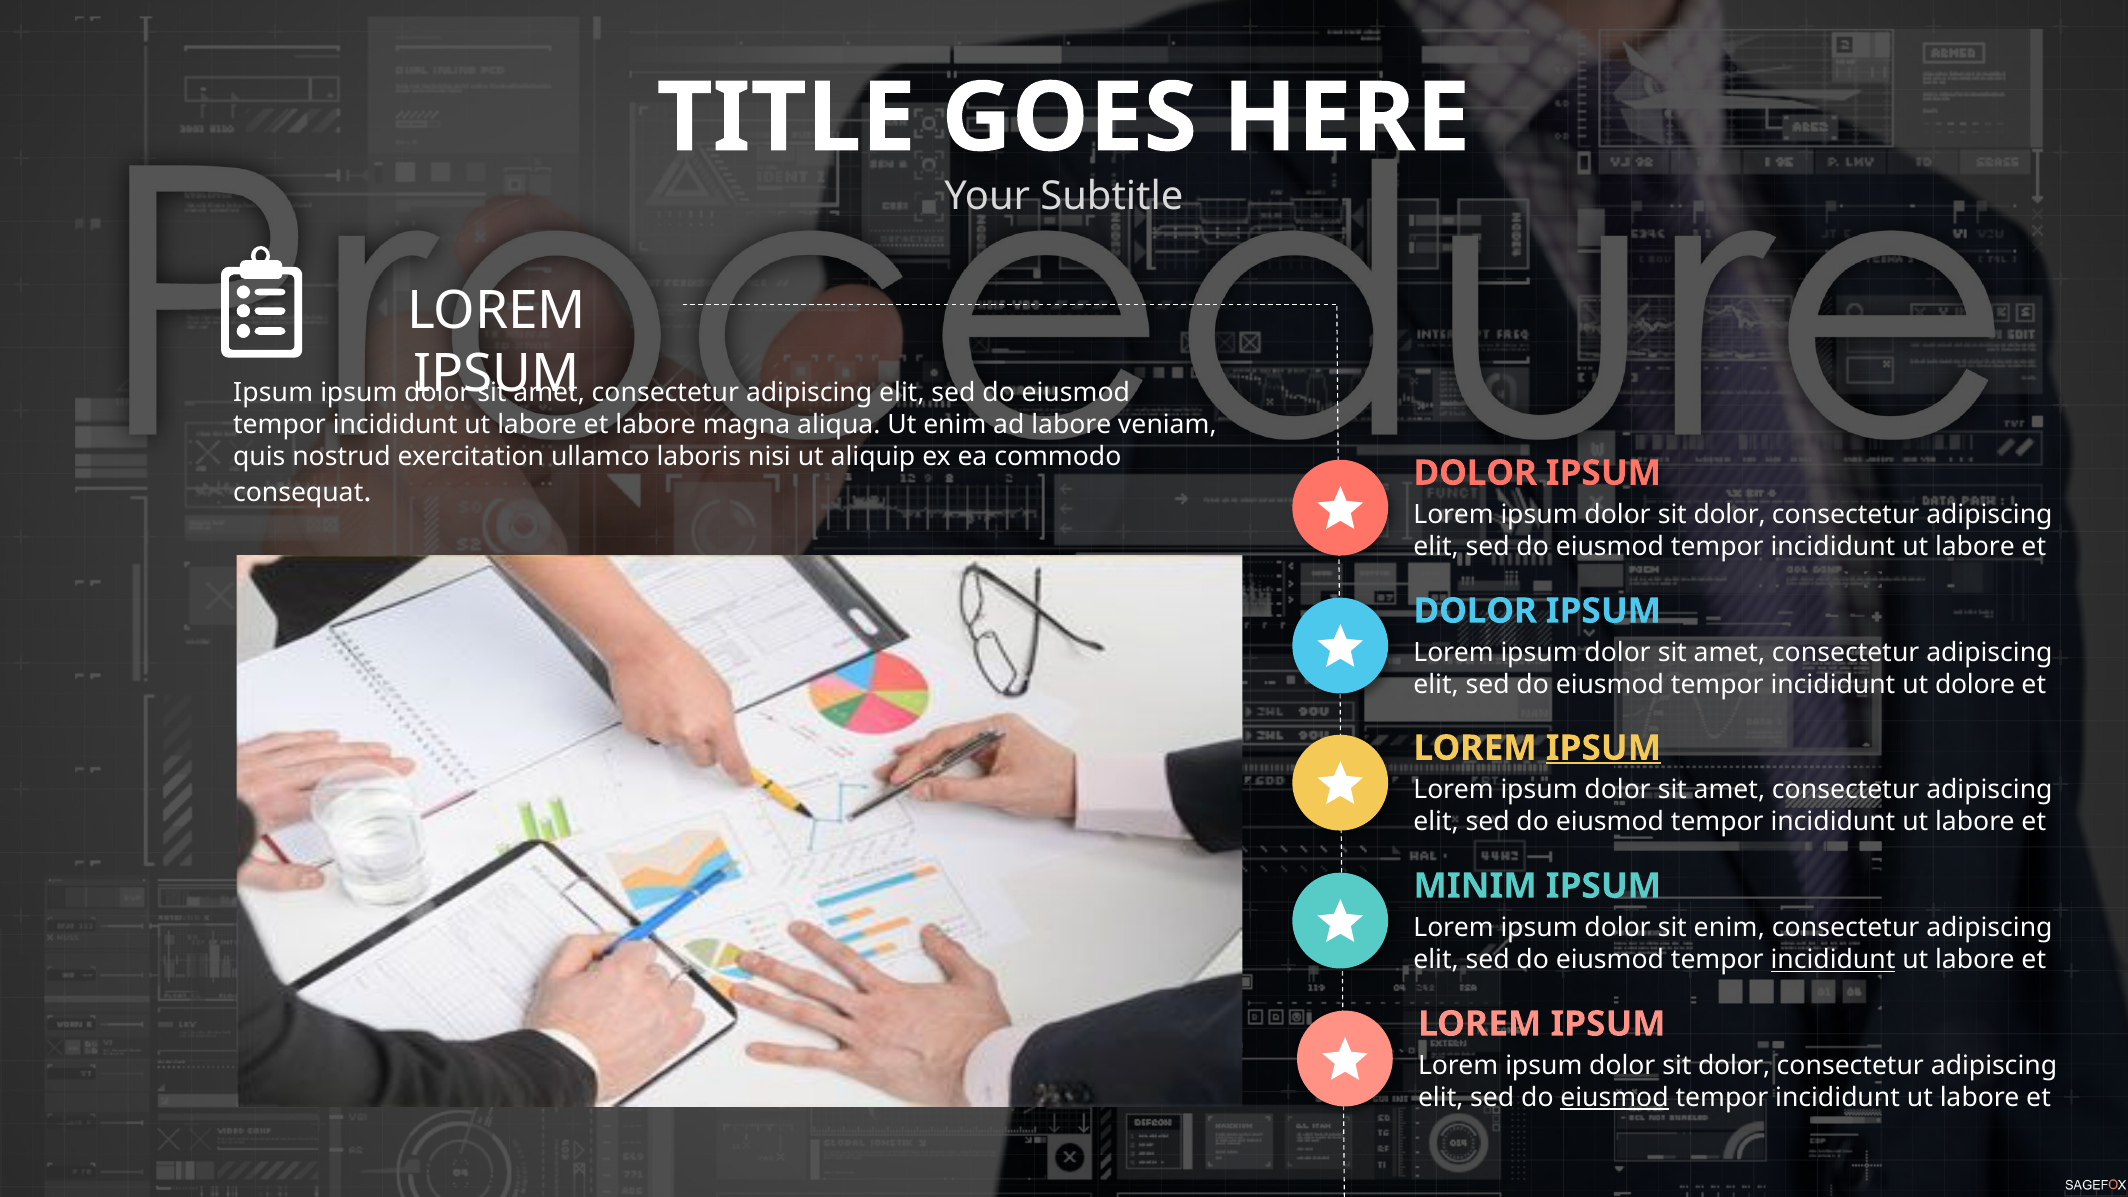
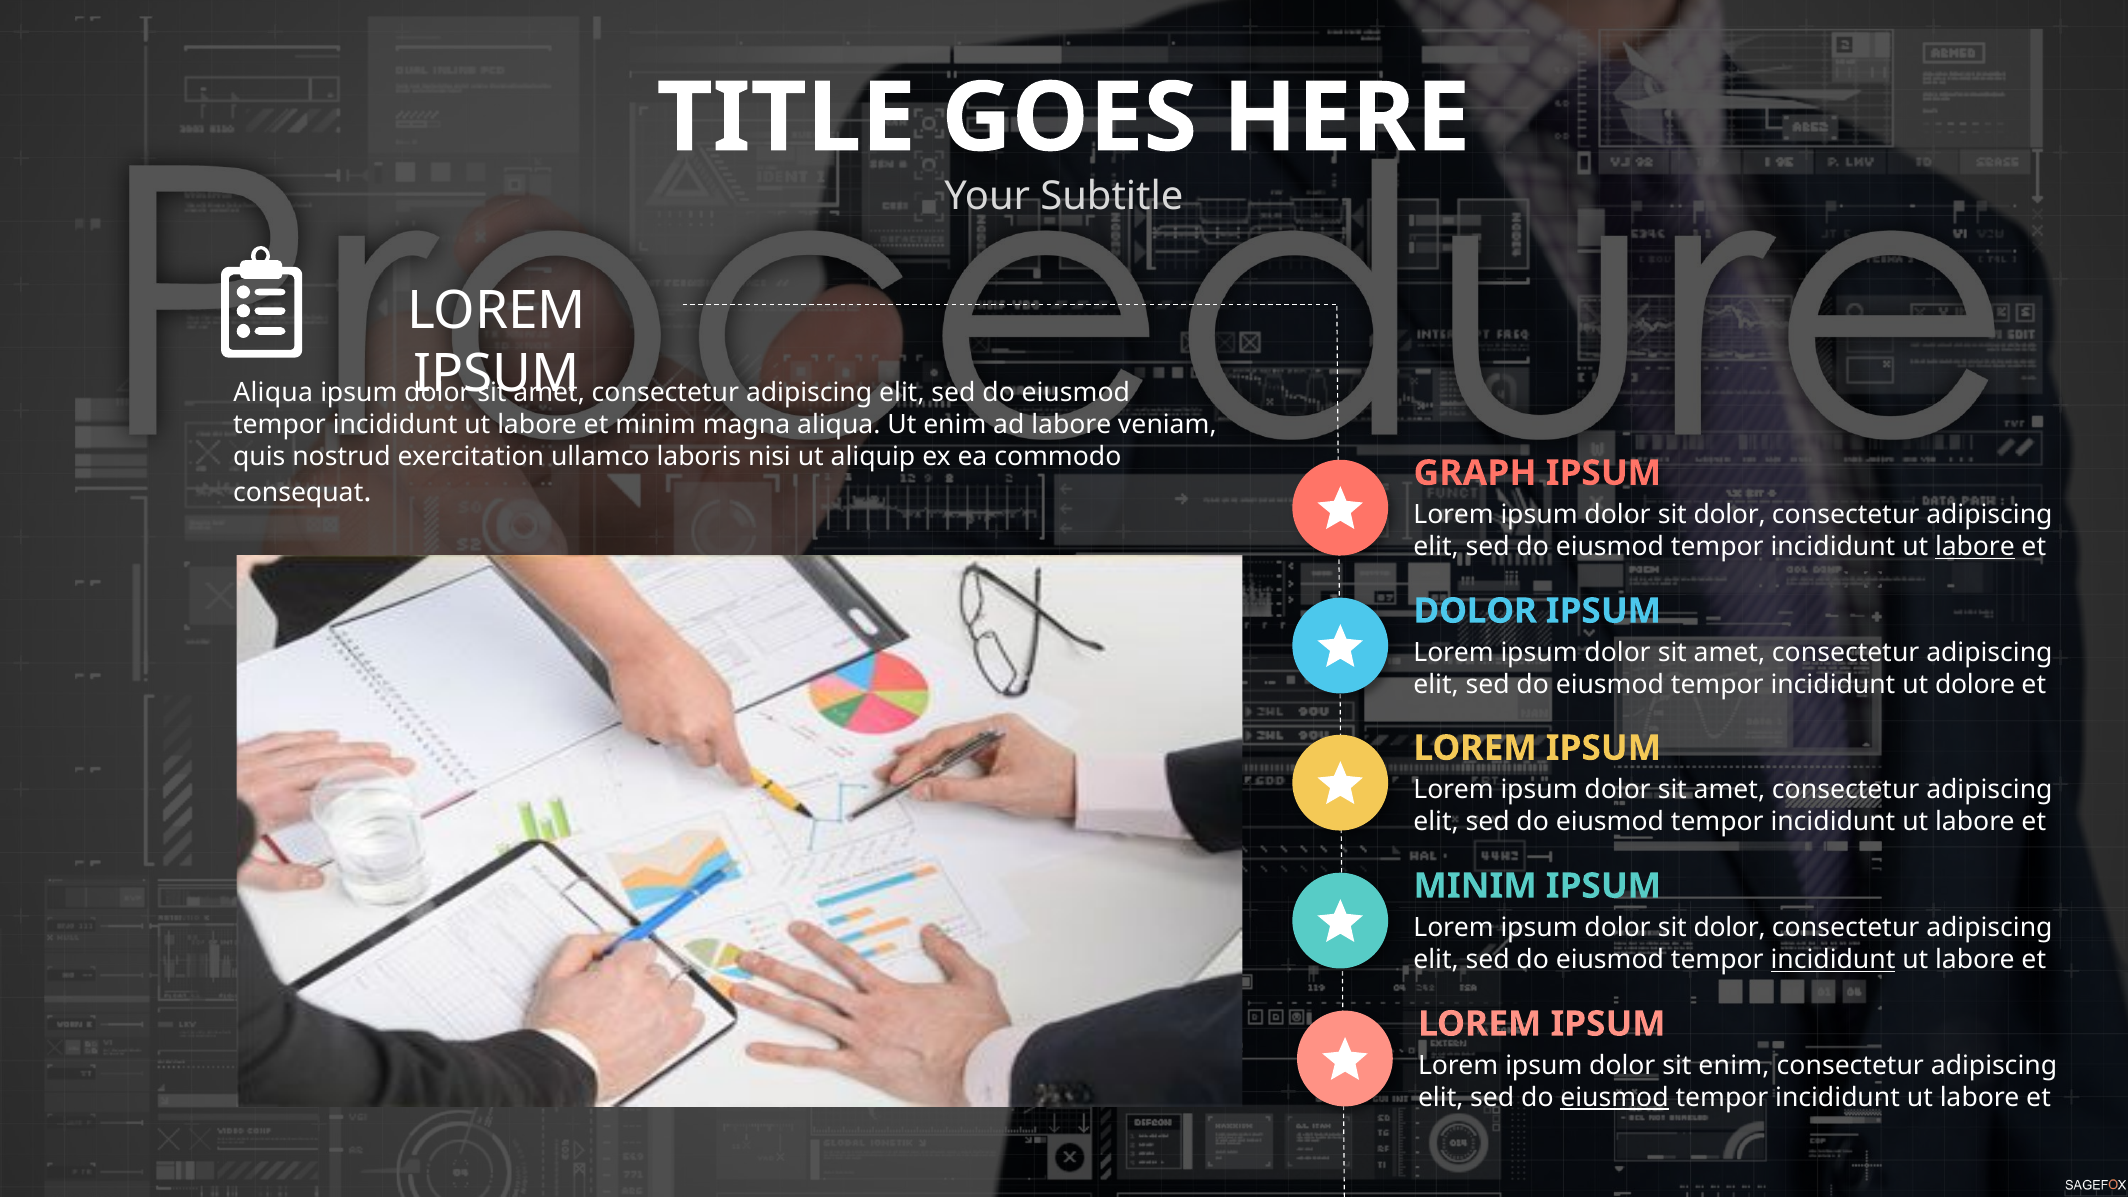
Ipsum: Ipsum -> Aliqua (273, 393)
labore: labore -> minim (656, 425)
DOLOR: DOLOR -> GRAPH (1475, 473)
labore underline: none -> present (1975, 547)
IPSUM underline: present -> none (1603, 748)
enim: enim -> dolor (1730, 928)
dolor: dolor -> enim (1734, 1066)
